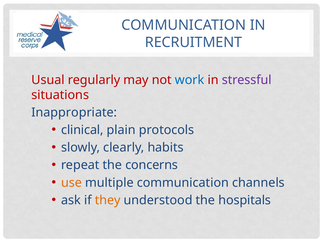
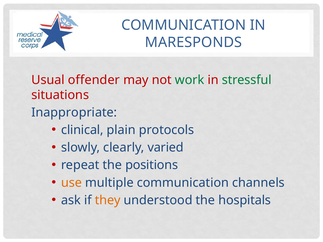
RECRUITMENT: RECRUITMENT -> MARESPONDS (193, 42)
regularly: regularly -> offender (94, 80)
work colour: blue -> green (190, 80)
stressful colour: purple -> green (247, 80)
habits: habits -> varied (166, 148)
concerns: concerns -> positions (152, 165)
